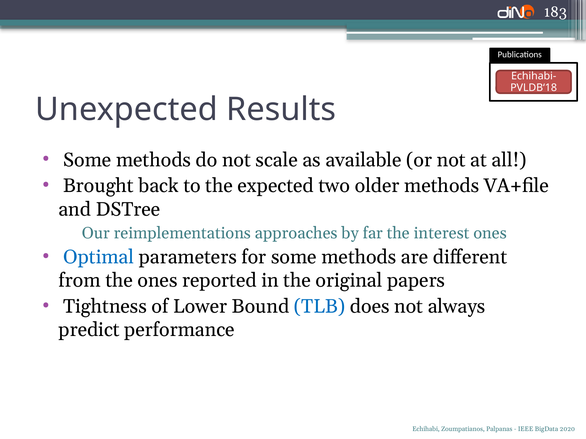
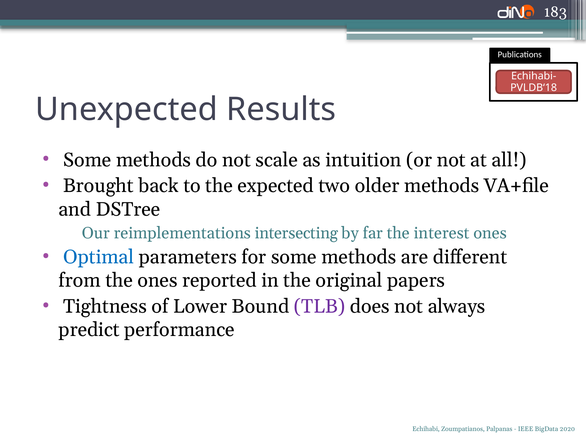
available: available -> intuition (364, 160)
approaches: approaches -> intersecting (296, 233)
TLB colour: blue -> purple (320, 307)
